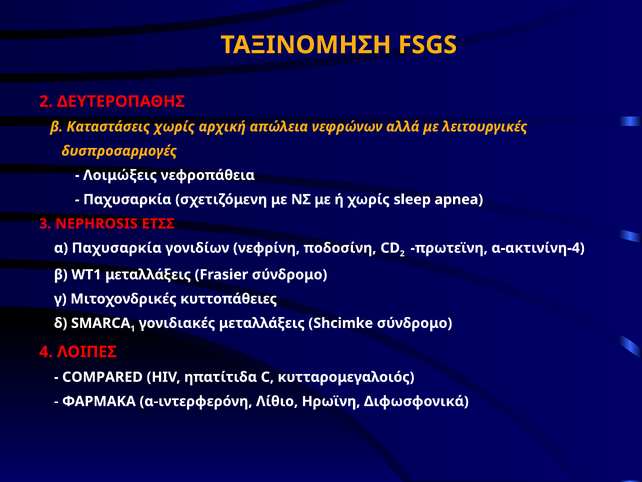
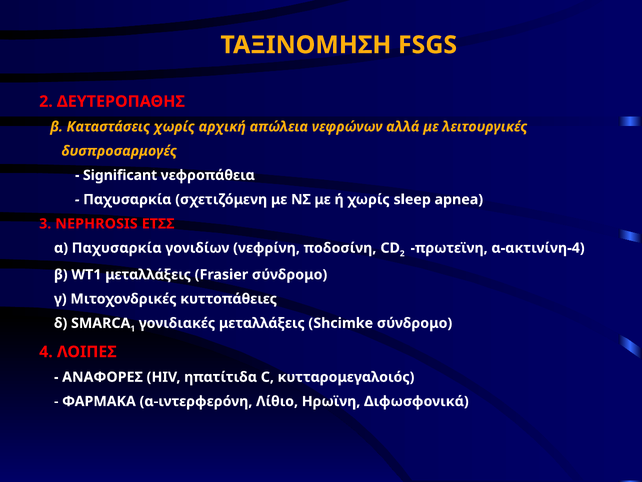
Λοιμώξεις: Λοιμώξεις -> Significant (120, 175)
COMPARED: COMPARED -> ΑΝΑΦΟΡΕΣ (102, 377)
